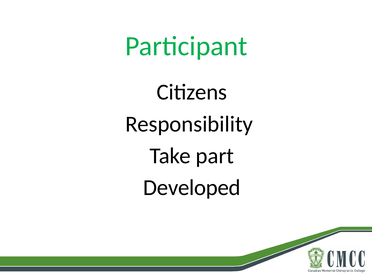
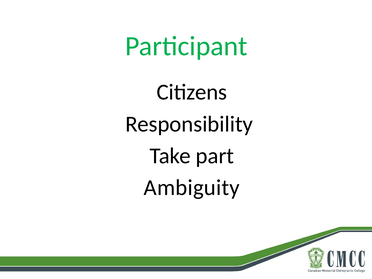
Developed: Developed -> Ambiguity (192, 188)
